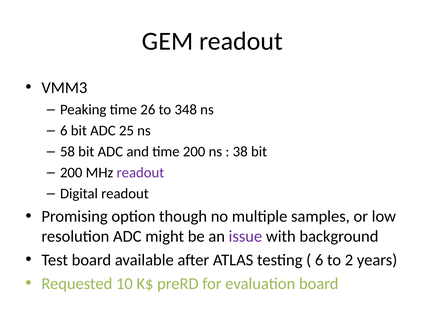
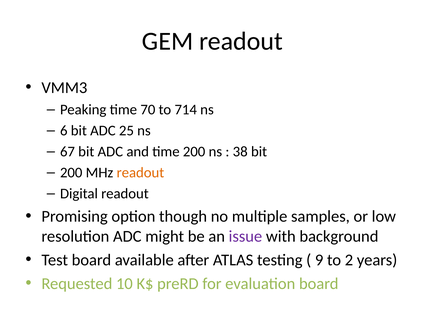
26: 26 -> 70 (148, 110)
348: 348 -> 714 (186, 110)
58: 58 -> 67 (67, 152)
readout colour: purple -> orange (140, 173)
6: 6 -> 9 (319, 260)
